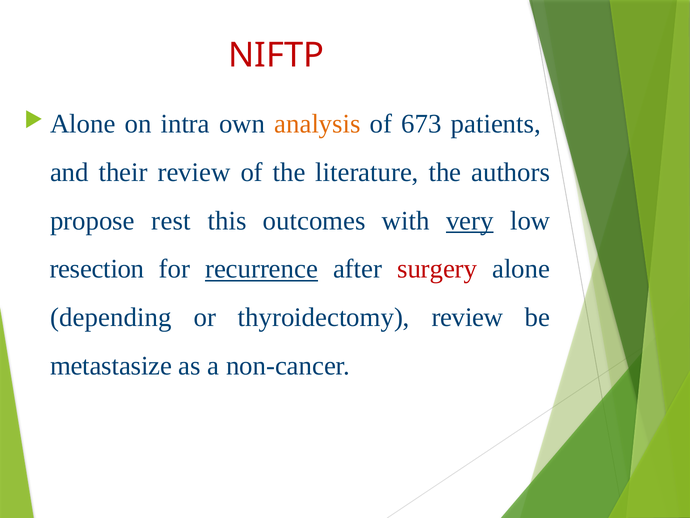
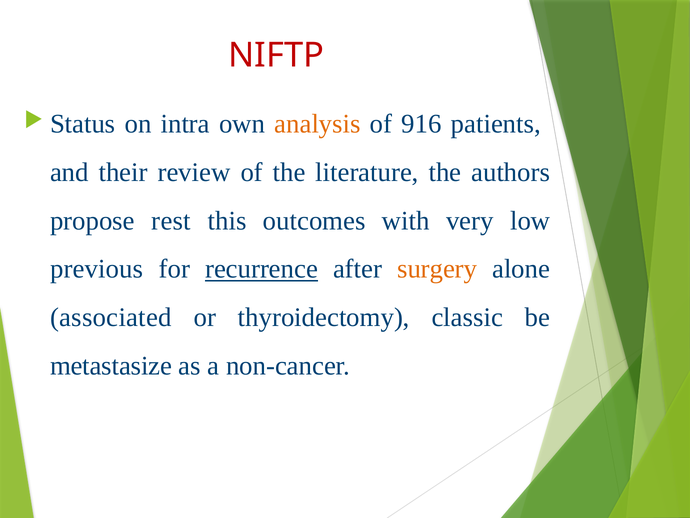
Alone: Alone -> Status (83, 124)
673: 673 -> 916 (422, 124)
very underline: present -> none (470, 220)
resection: resection -> previous (97, 269)
surgery colour: red -> orange (437, 269)
depending: depending -> associated (111, 317)
thyroidectomy review: review -> classic (467, 317)
